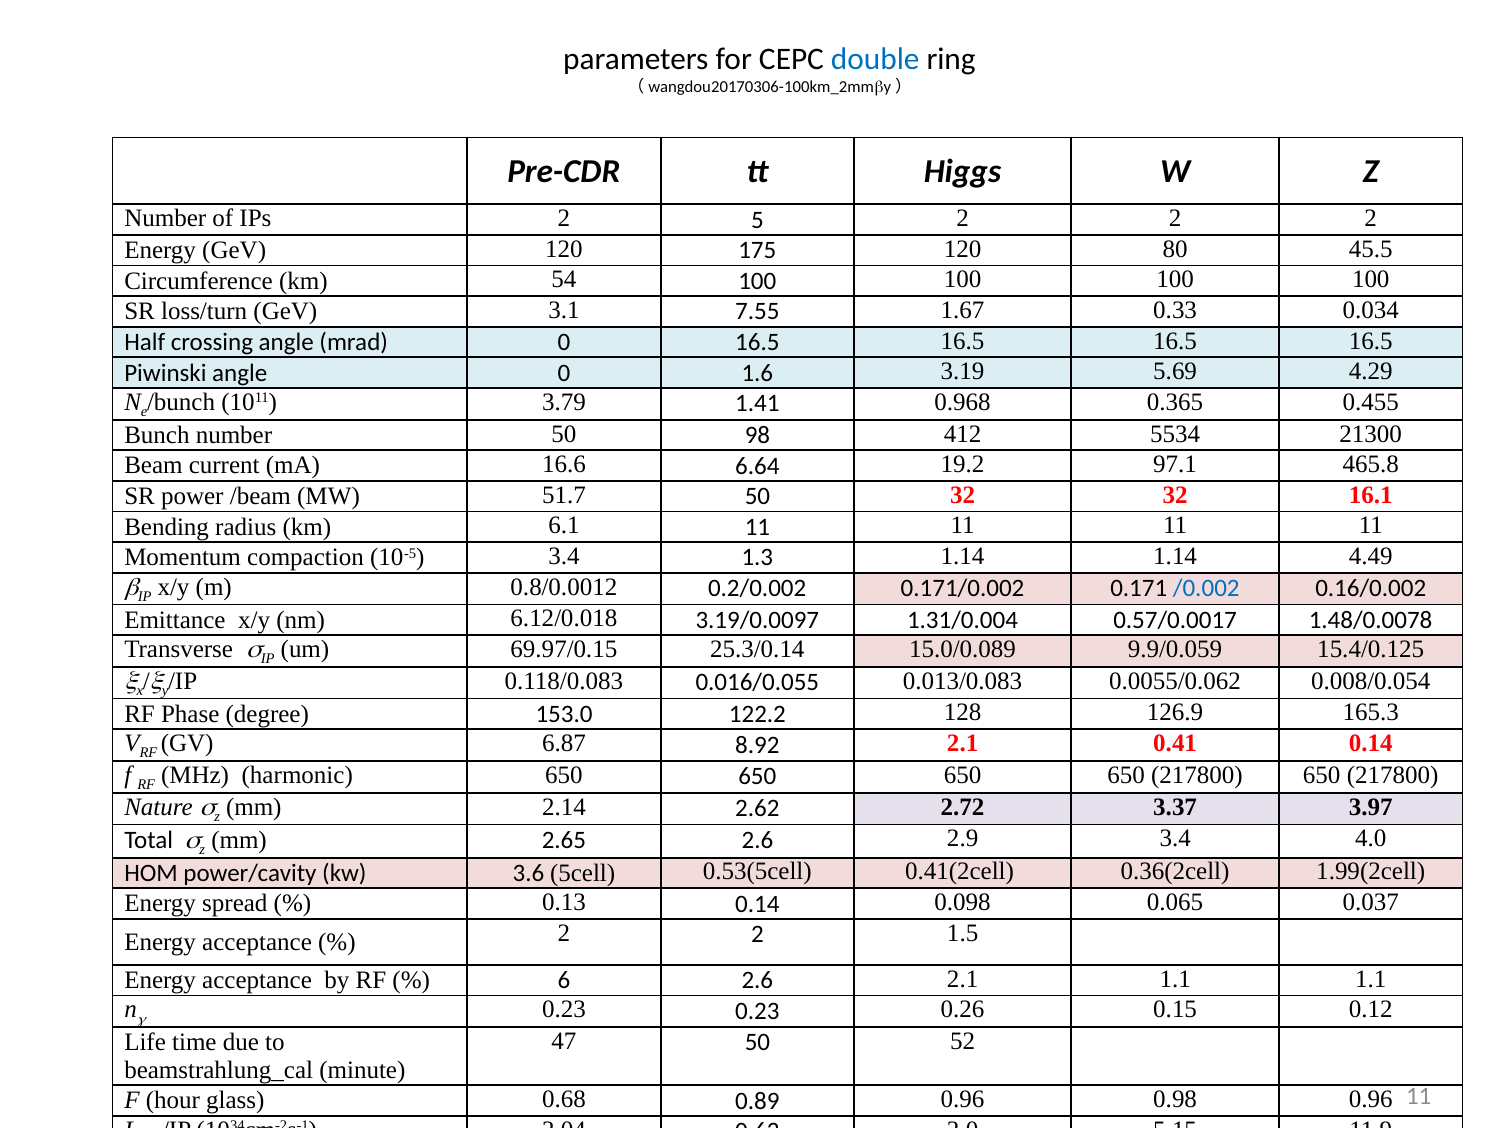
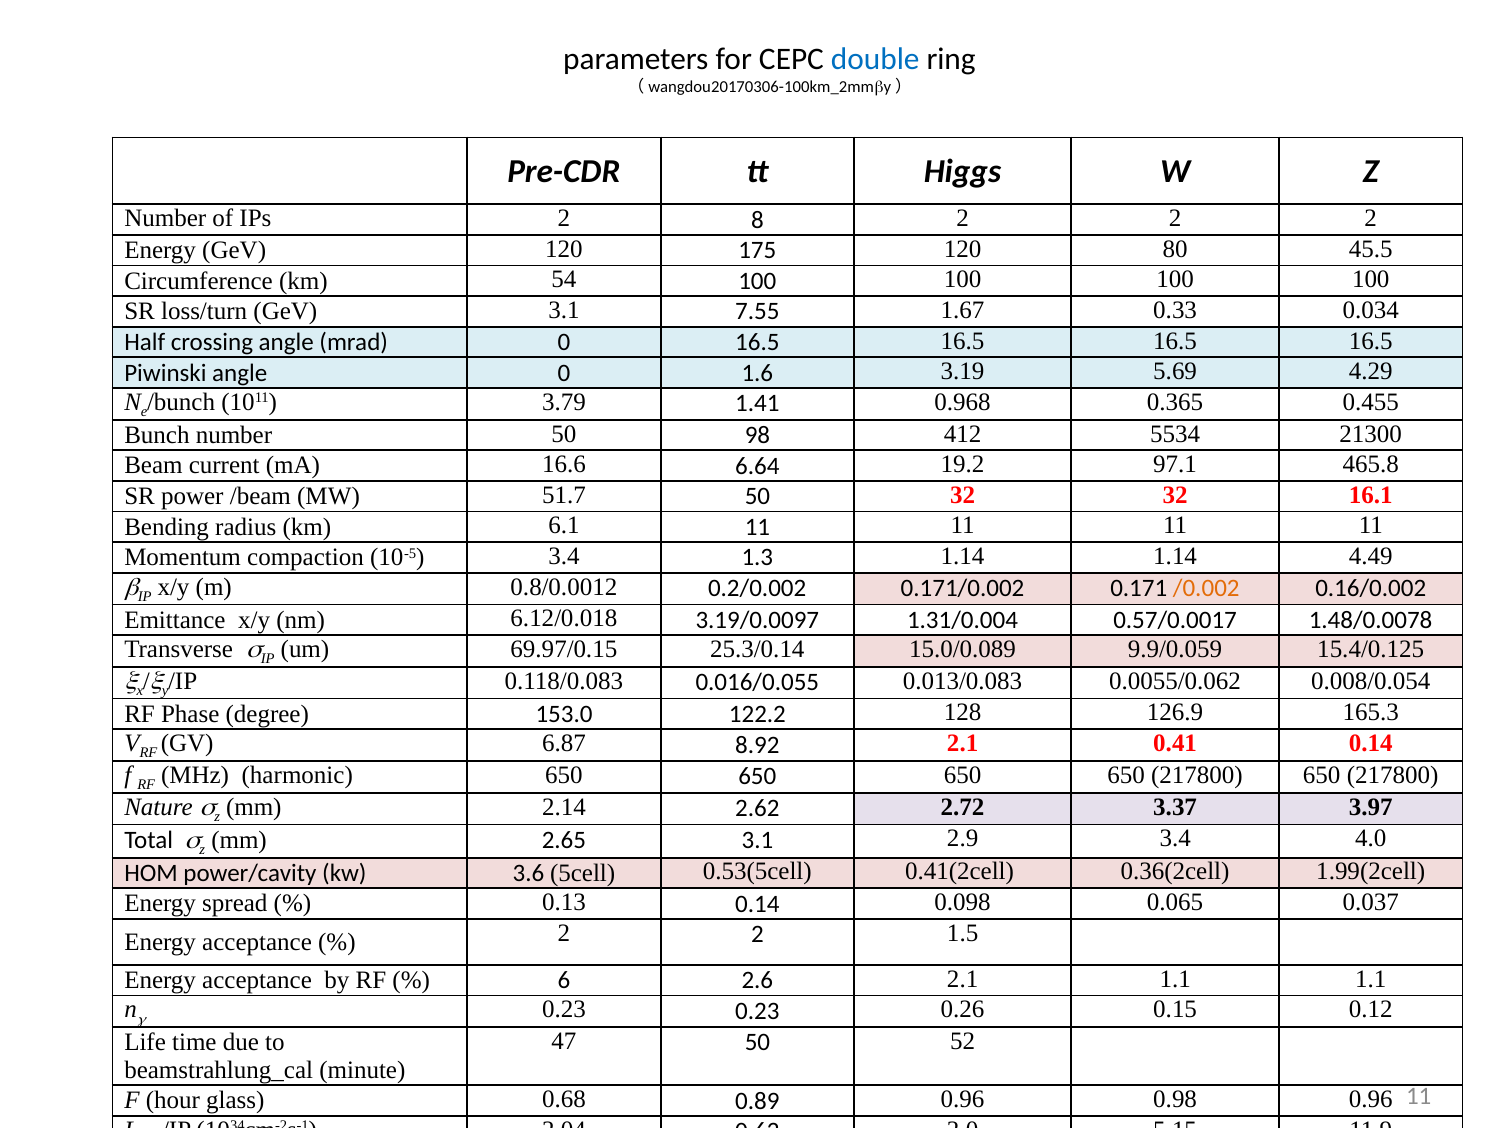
5: 5 -> 8 (758, 220)
/0.002 colour: blue -> orange (1206, 588)
2.65 2.6: 2.6 -> 3.1 (757, 840)
